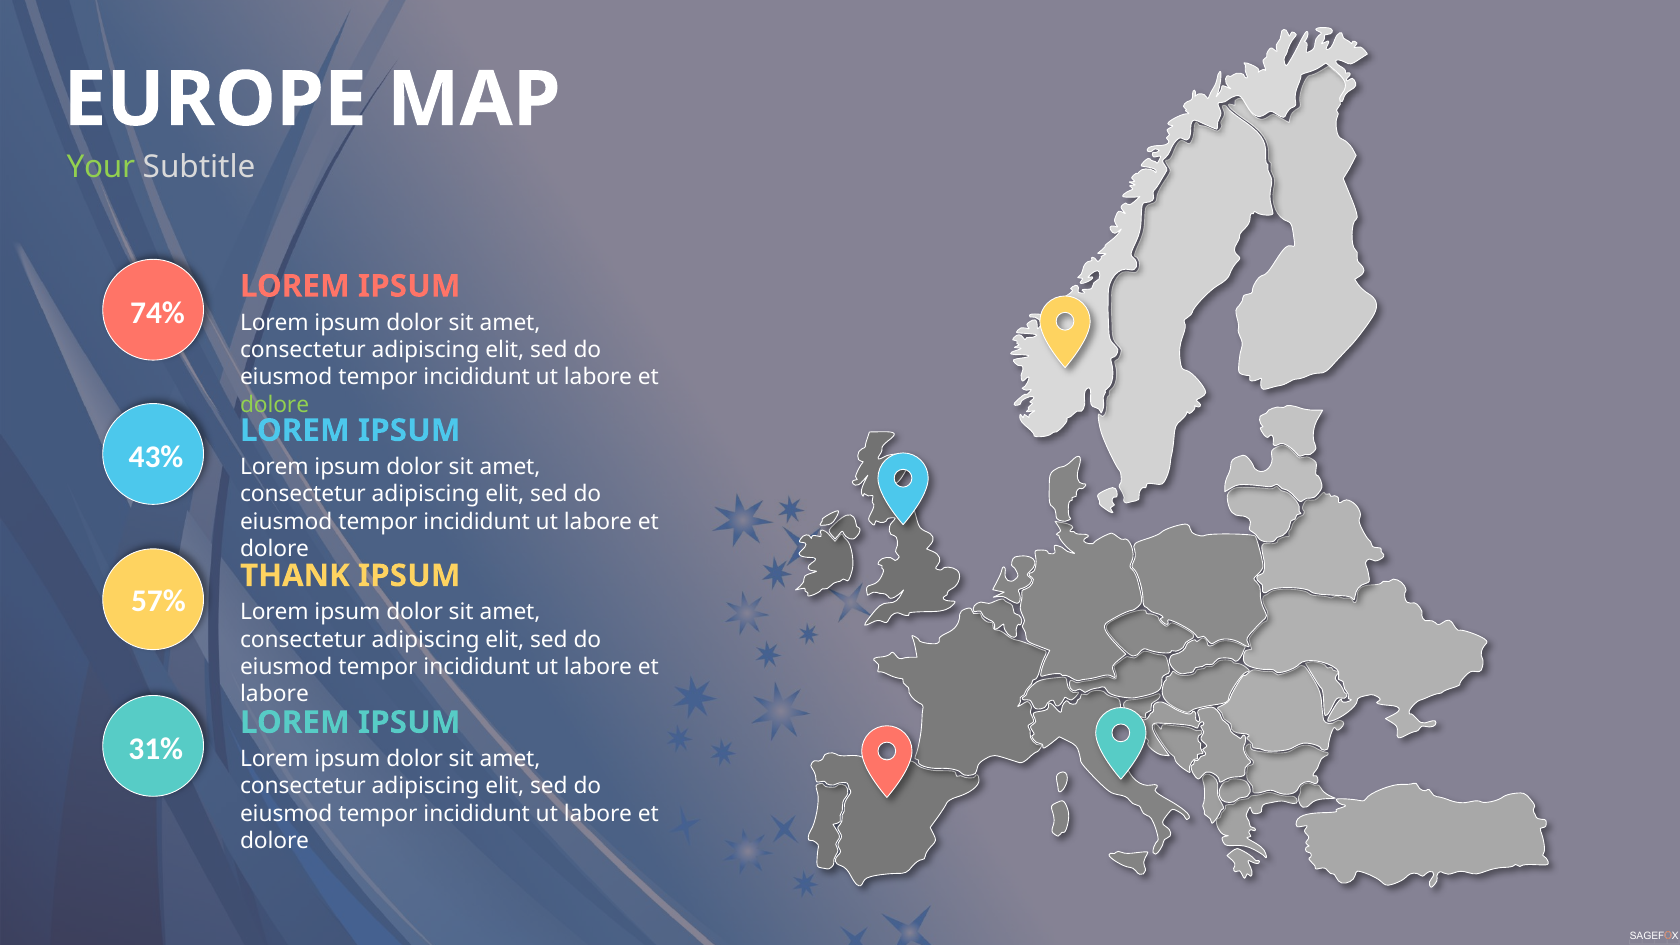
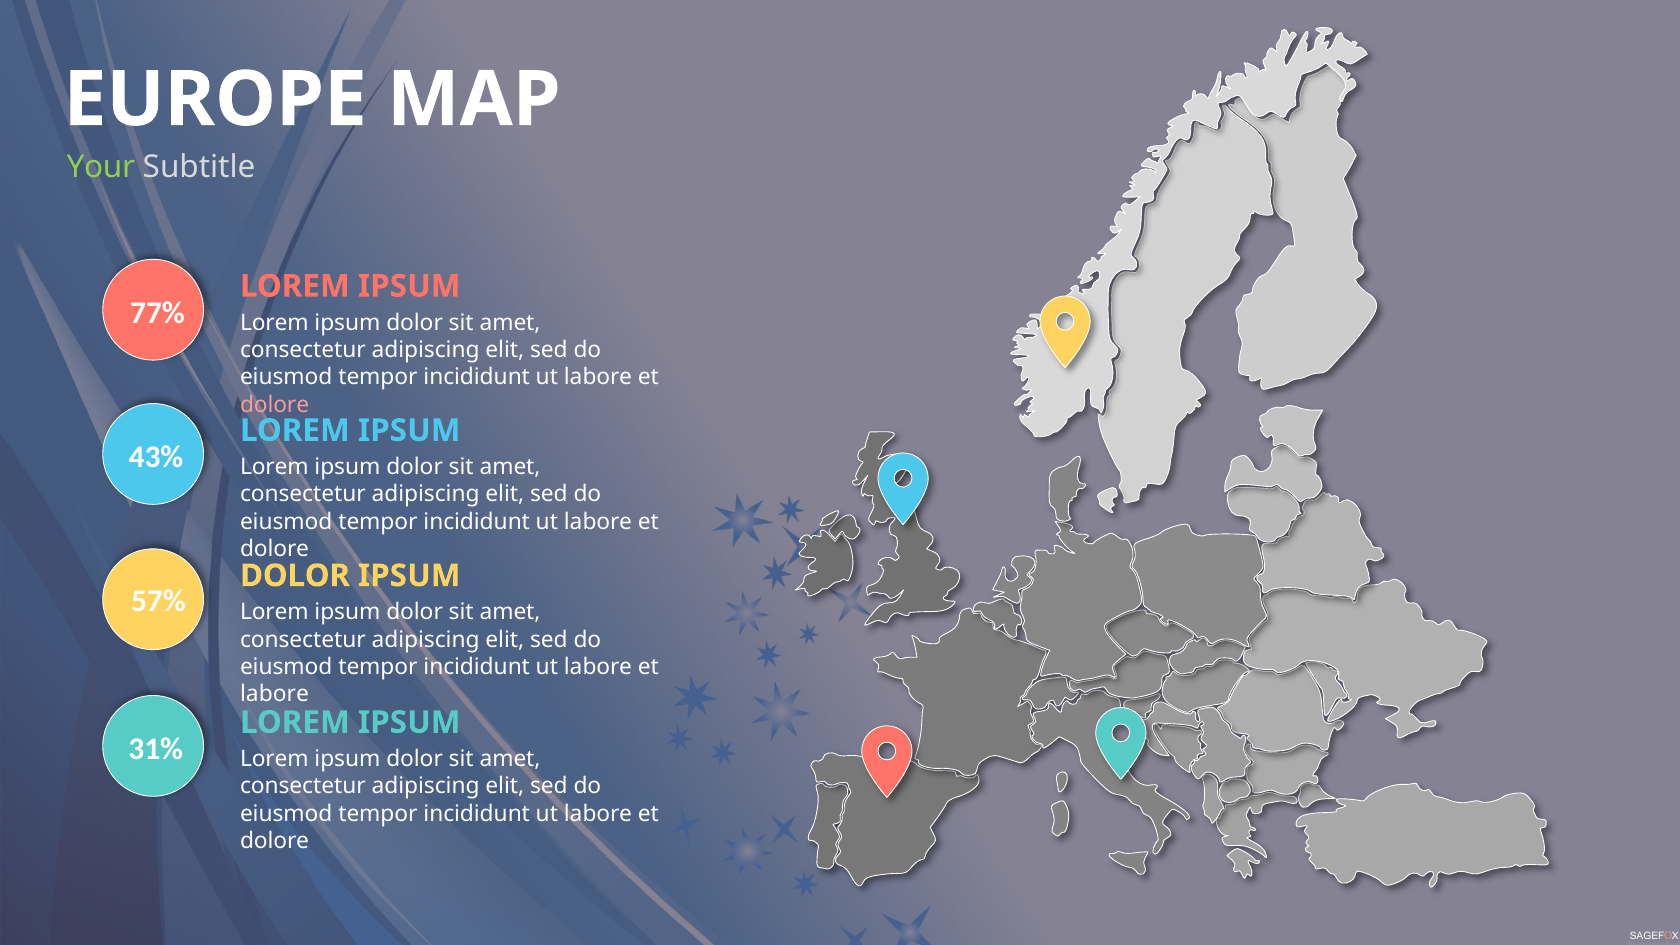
74%: 74% -> 77% (158, 313)
dolore colour: light green -> pink (275, 405)
THANK: THANK -> DOLOR (295, 576)
